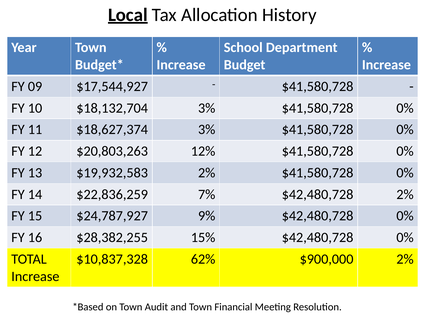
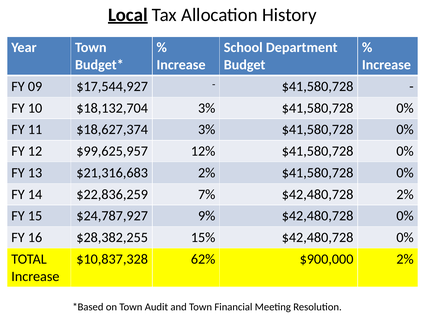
$20,803,263: $20,803,263 -> $99,625,957 (112, 151)
$19,932,583: $19,932,583 -> $21,316,683 (112, 173)
